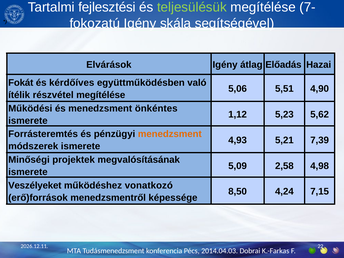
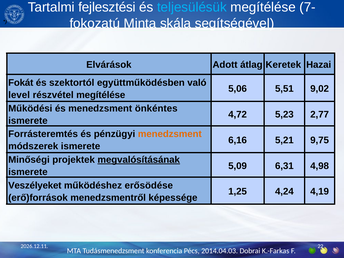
teljesülésük colour: light green -> light blue (192, 7)
Igény: Igény -> Minta (140, 23)
Elvárások Igény: Igény -> Adott (225, 65)
Előadás: Előadás -> Keretek (283, 65)
kérdőíves: kérdőíves -> szektortól (72, 83)
4,90: 4,90 -> 9,02 (320, 89)
ítélik: ítélik -> level (19, 95)
1,12: 1,12 -> 4,72 (238, 114)
5,62: 5,62 -> 2,77 (320, 114)
4,93: 4,93 -> 6,16 (238, 140)
7,39: 7,39 -> 9,75 (320, 140)
megvalósításának underline: none -> present (139, 160)
2,58: 2,58 -> 6,31 (284, 166)
vonatkozó: vonatkozó -> erősödése (149, 185)
8,50: 8,50 -> 1,25 (238, 192)
7,15: 7,15 -> 4,19 (320, 192)
